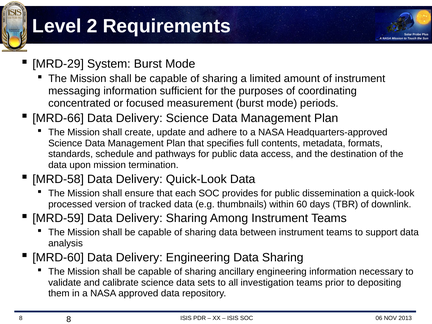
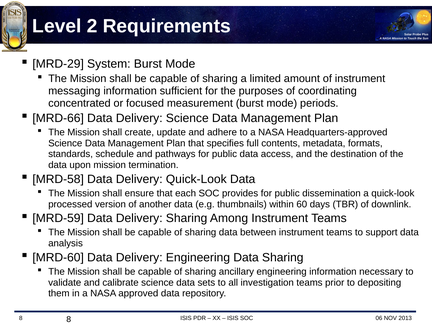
tracked: tracked -> another (155, 204)
